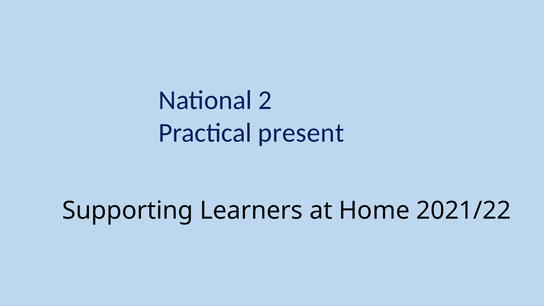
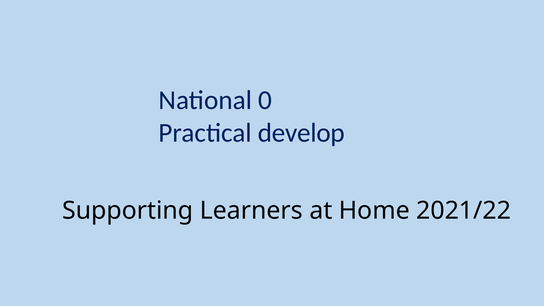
2: 2 -> 0 (265, 100)
present: present -> develop (301, 133)
